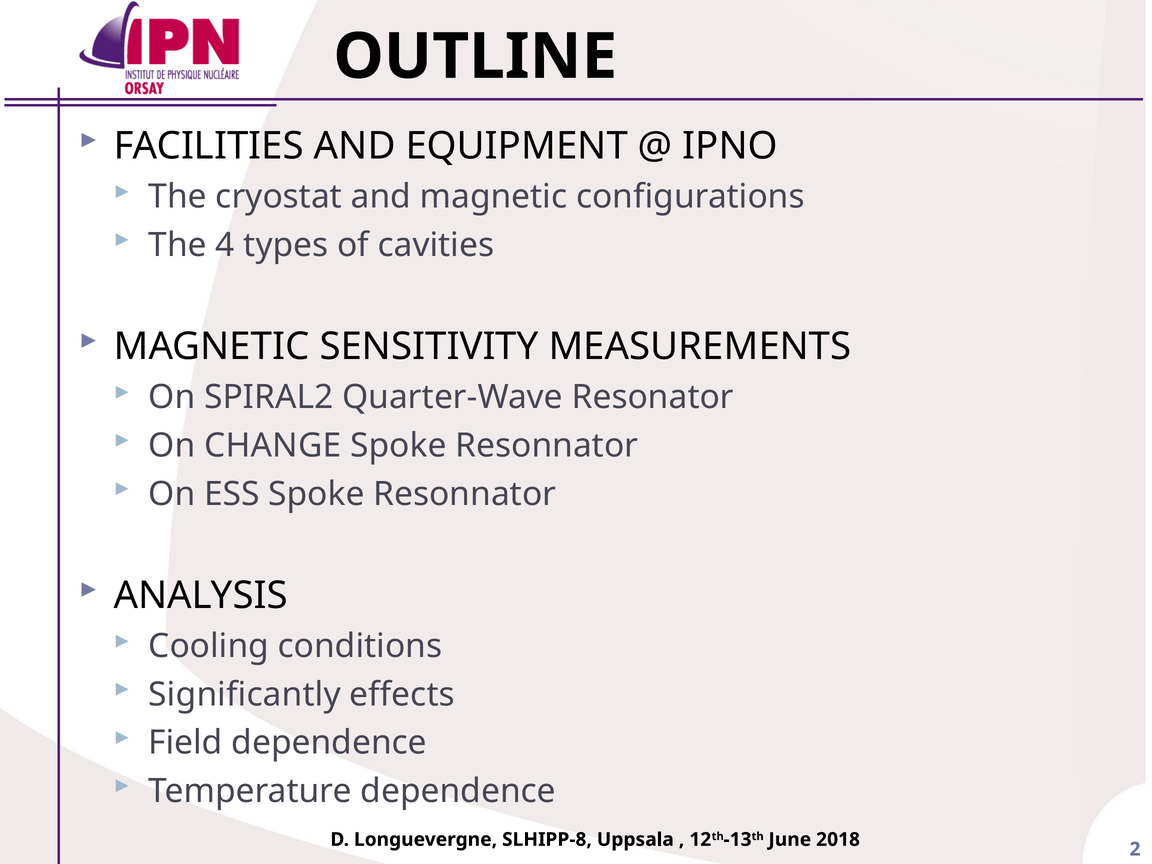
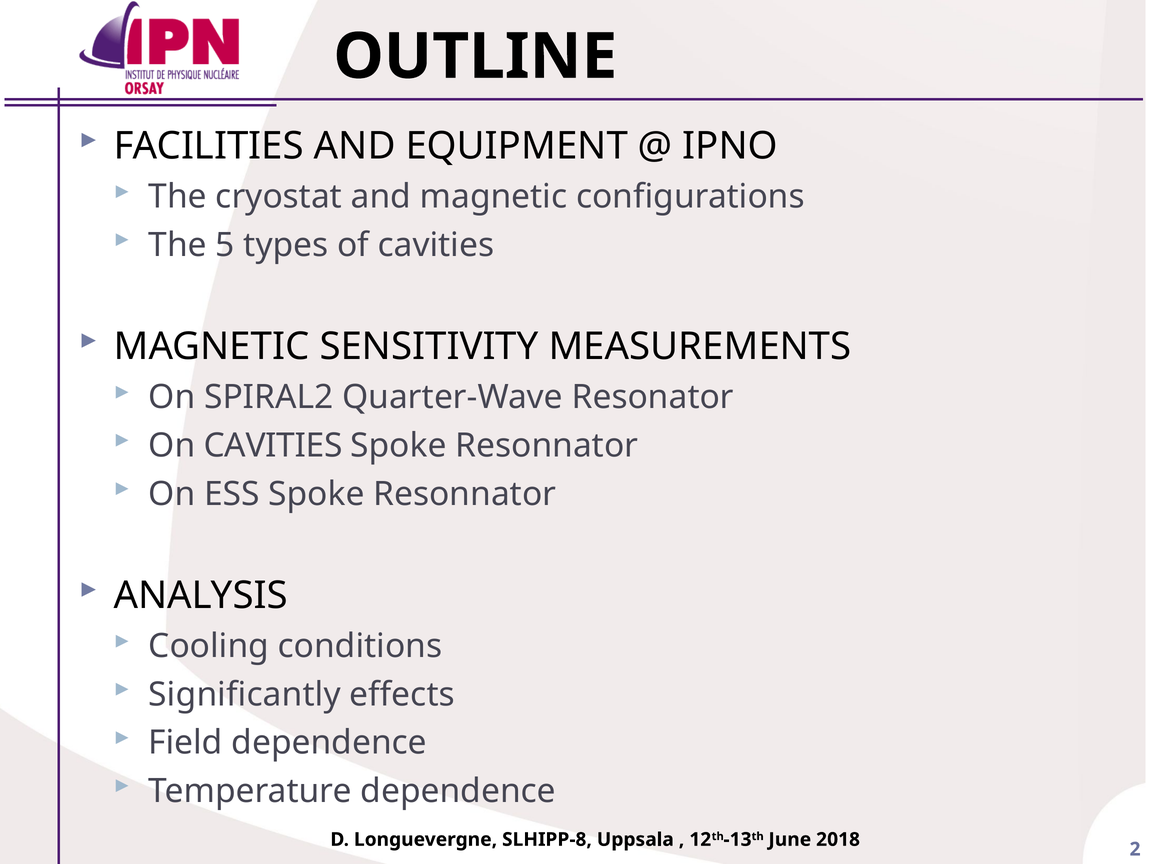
4: 4 -> 5 (225, 245)
On CHANGE: CHANGE -> CAVITIES (273, 446)
